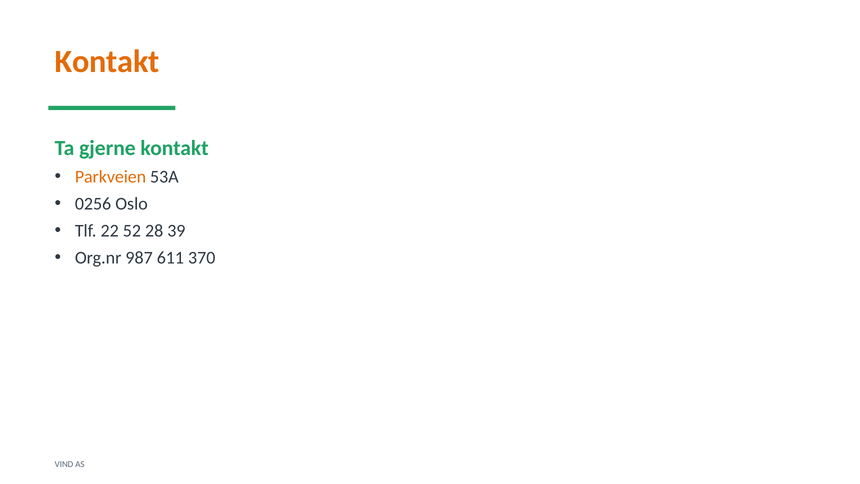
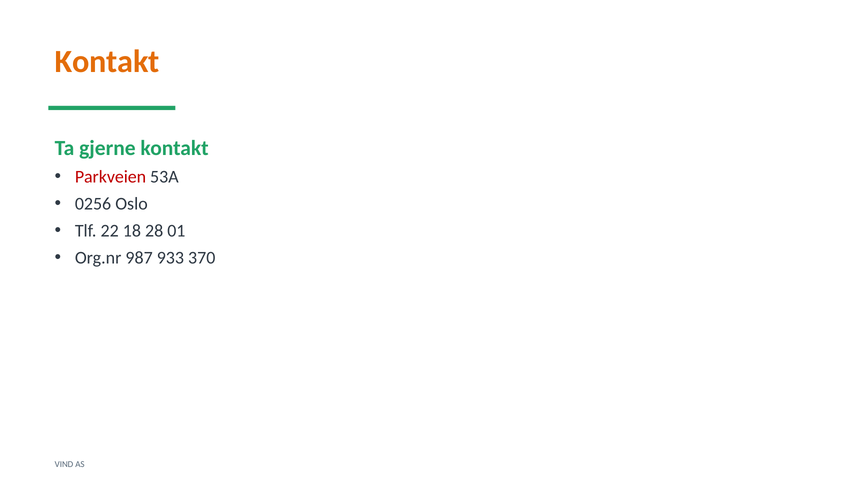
Parkveien colour: orange -> red (110, 177)
52: 52 -> 18 (132, 231)
39: 39 -> 01 (176, 231)
611: 611 -> 933 (170, 258)
